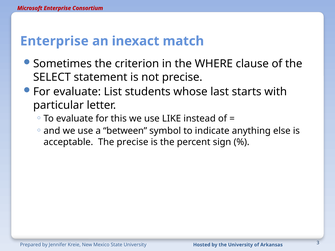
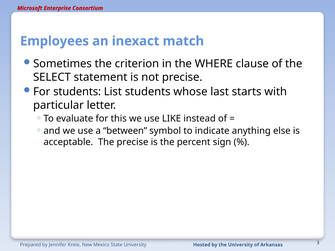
Enterprise: Enterprise -> Employees (54, 41)
For evaluate: evaluate -> students (77, 92)
